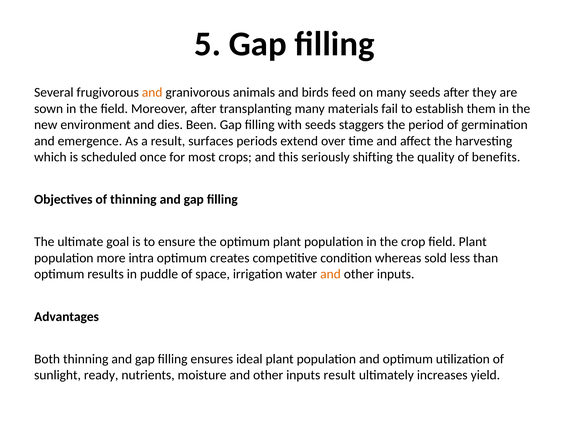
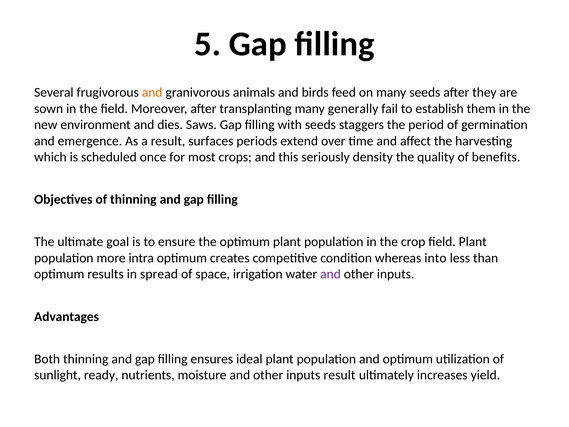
materials: materials -> generally (353, 109)
Been: Been -> Saws (201, 125)
shifting: shifting -> density (373, 157)
sold: sold -> into (435, 258)
puddle: puddle -> spread (159, 274)
and colour: orange -> purple (330, 274)
